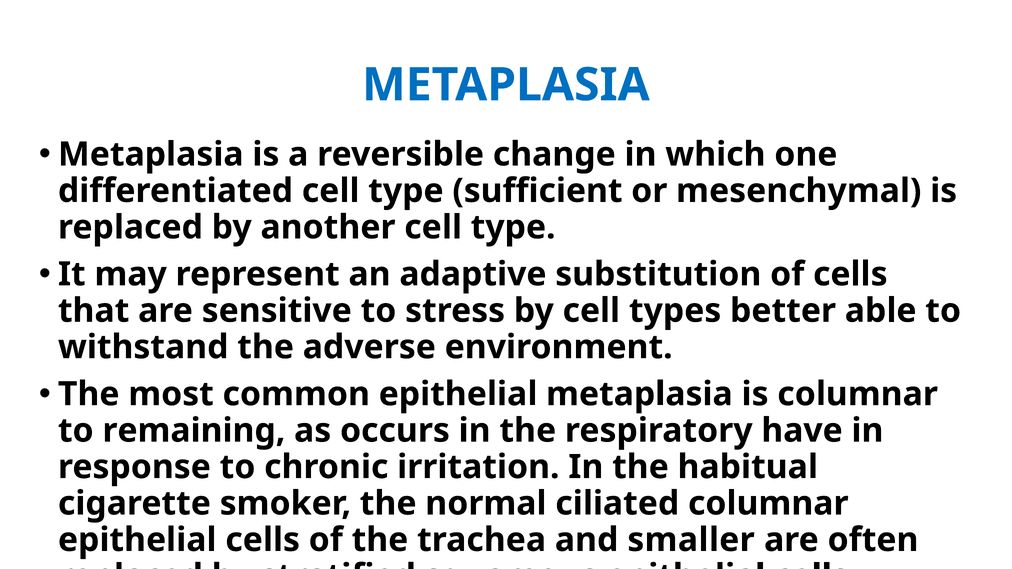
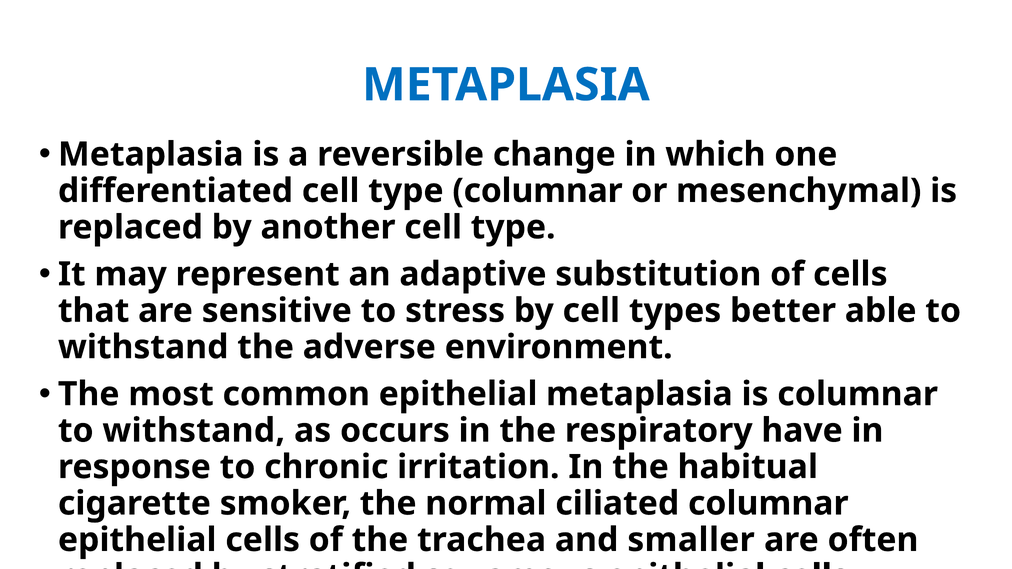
type sufficient: sufficient -> columnar (538, 191)
remaining: remaining -> withstand (194, 431)
